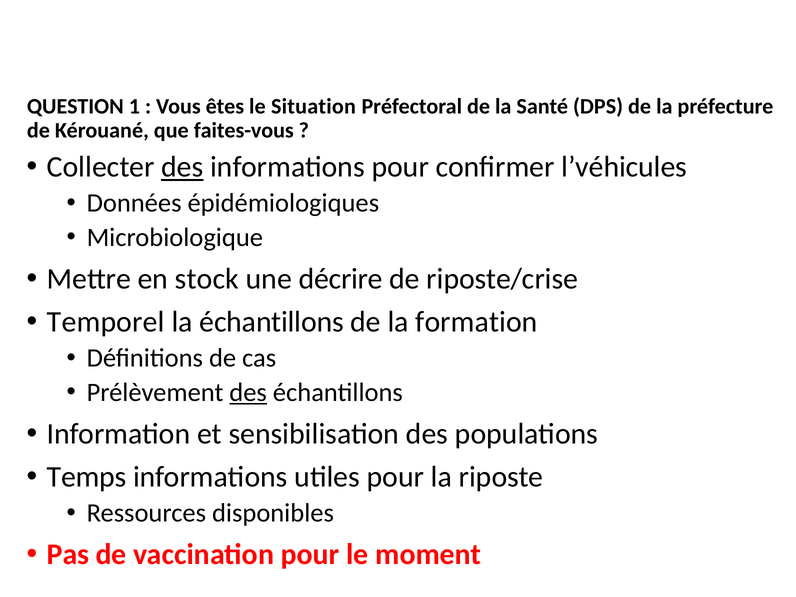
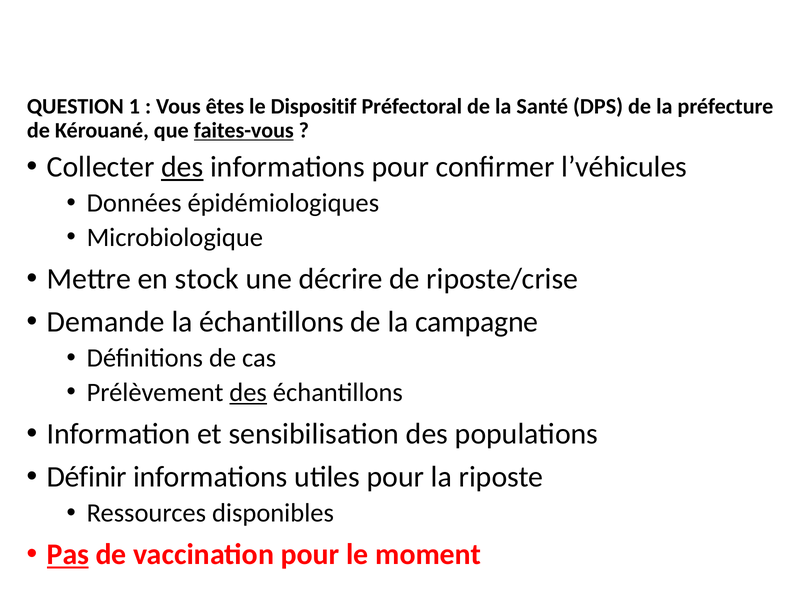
Situation: Situation -> Dispositif (314, 107)
faites-vous underline: none -> present (244, 131)
Temporel: Temporel -> Demande (106, 322)
formation: formation -> campagne (477, 322)
Temps: Temps -> Définir (87, 477)
Pas underline: none -> present (68, 555)
